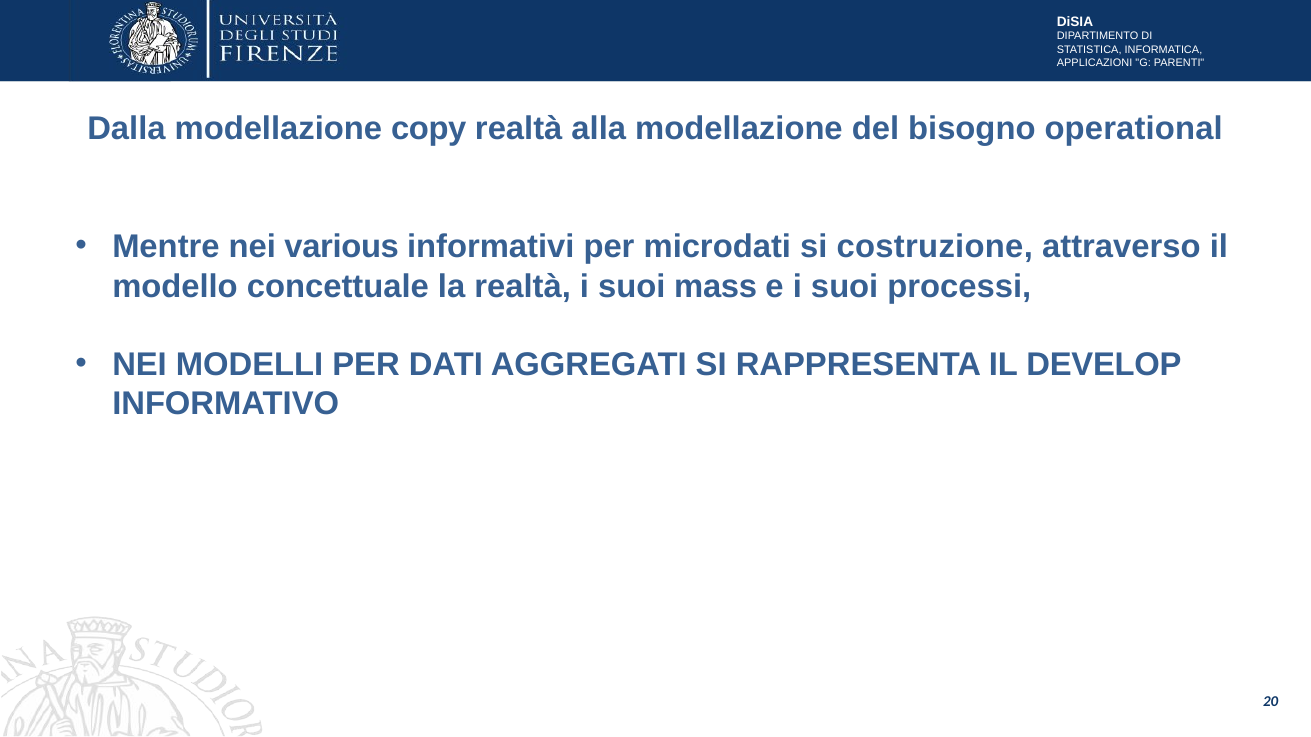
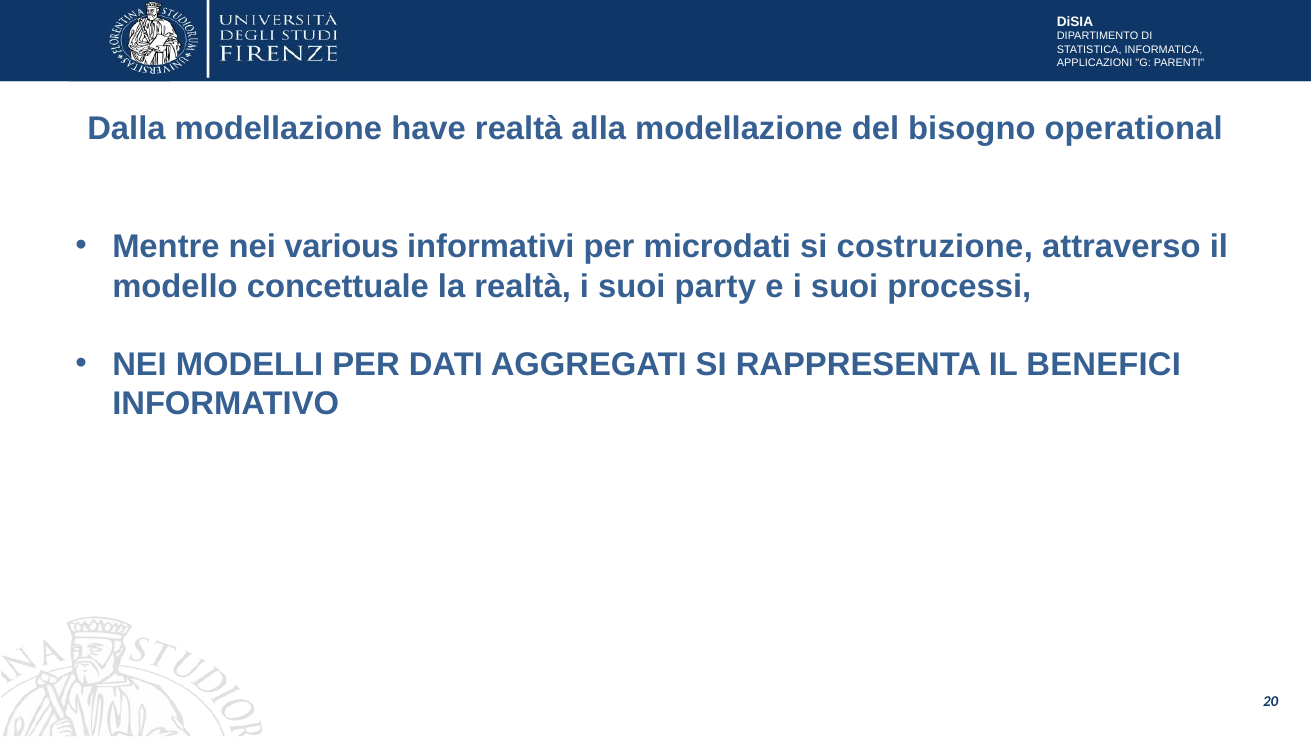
copy: copy -> have (429, 129)
mass: mass -> party (715, 286)
DEVELOP: DEVELOP -> BENEFICI (1104, 365)
